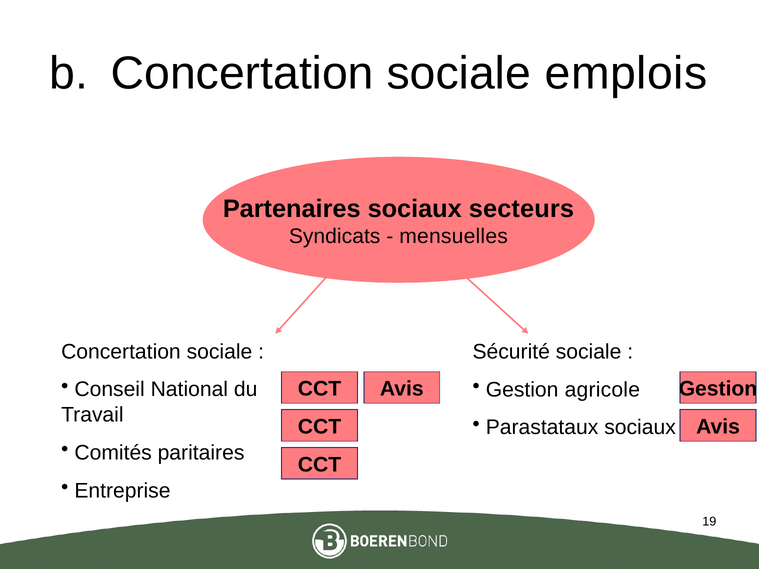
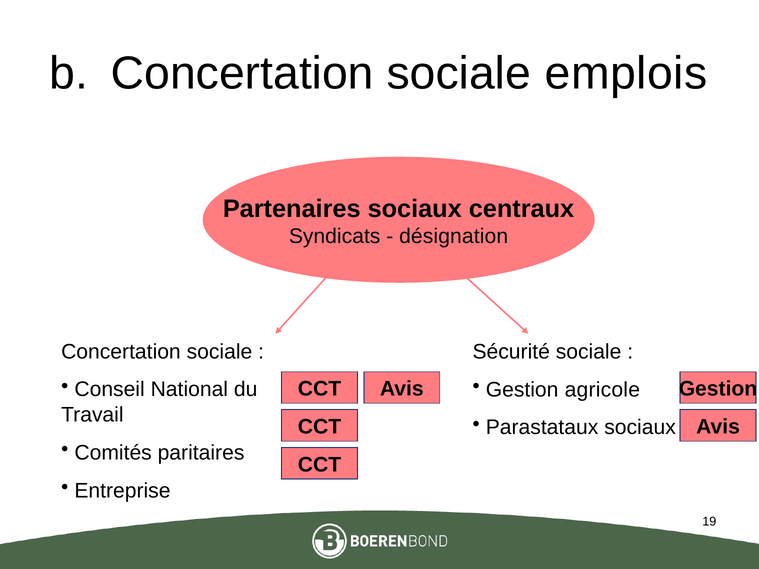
secteurs: secteurs -> centraux (521, 209)
mensuelles: mensuelles -> désignation (454, 236)
